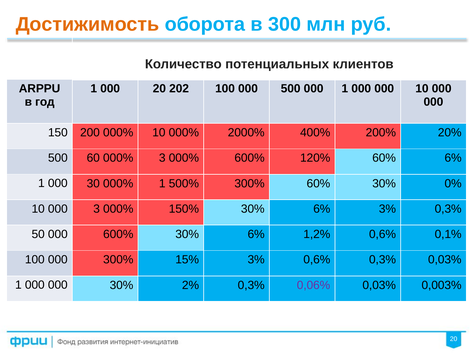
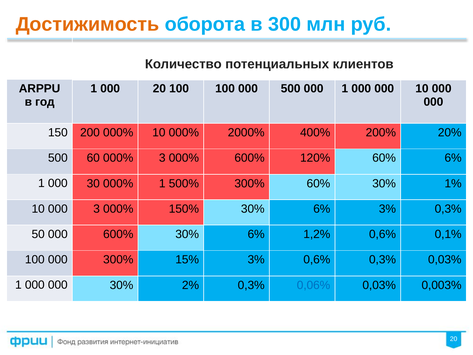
20 202: 202 -> 100 (179, 89)
0%: 0% -> 1% (453, 183)
0,06% colour: purple -> blue (314, 285)
